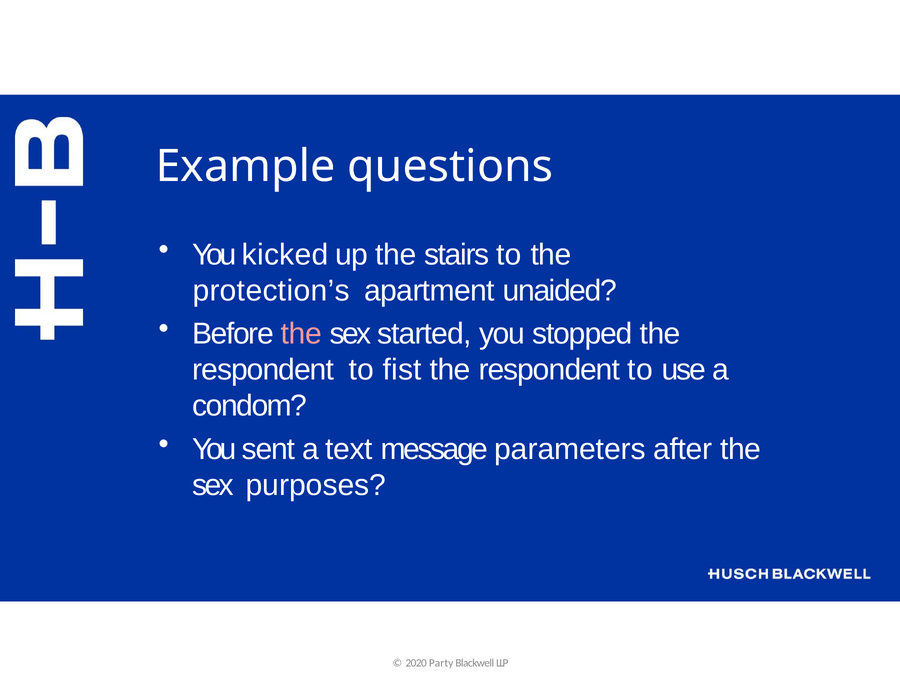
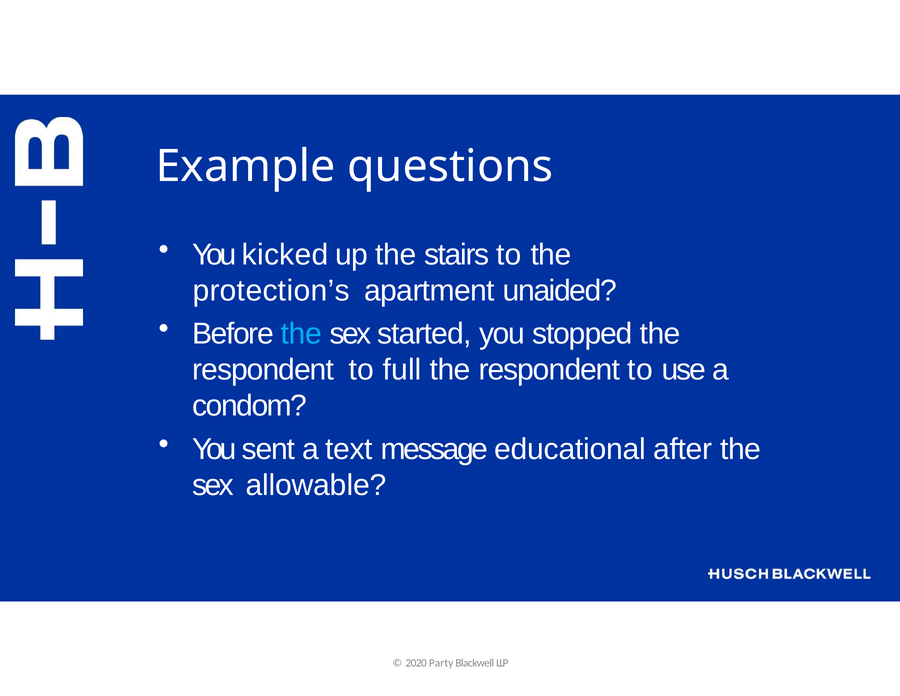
the colour: pink -> light blue (301, 334)
fist: fist -> full (402, 370)
parameters: parameters -> educational (570, 449)
purposes: purposes -> allowable (316, 485)
